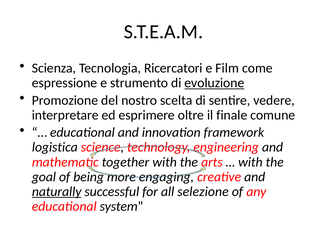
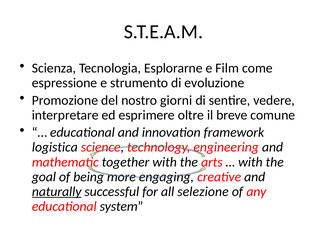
Ricercatori: Ricercatori -> Esplorarne (173, 68)
evoluzione underline: present -> none (214, 83)
scelta: scelta -> giorni (176, 100)
finale: finale -> breve (232, 115)
